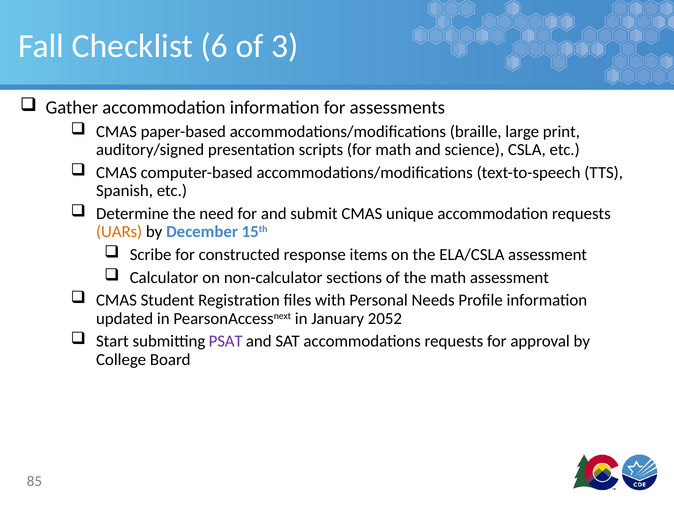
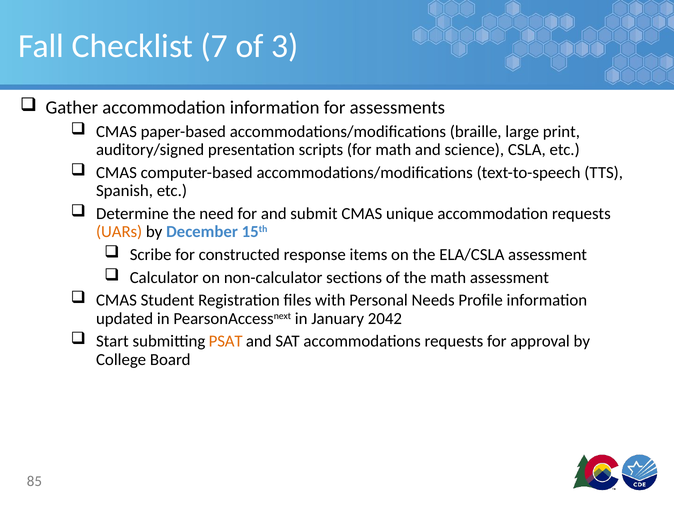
6: 6 -> 7 (214, 46)
2052: 2052 -> 2042 (385, 319)
PSAT colour: purple -> orange (226, 342)
